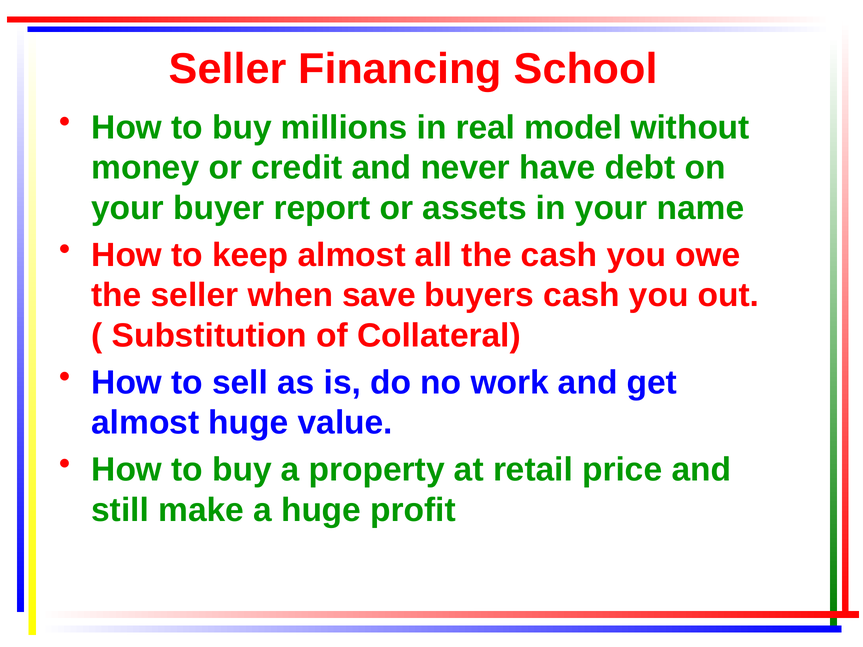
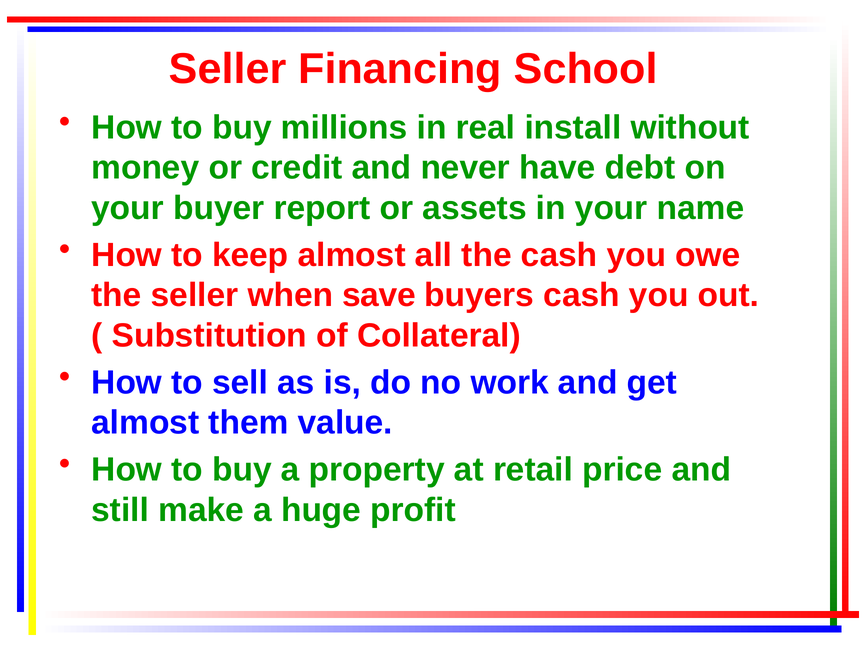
model: model -> install (573, 127)
almost huge: huge -> them (249, 423)
